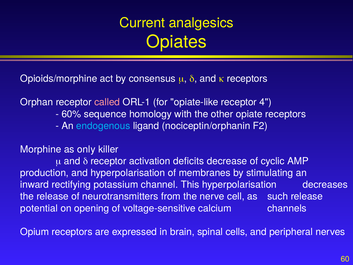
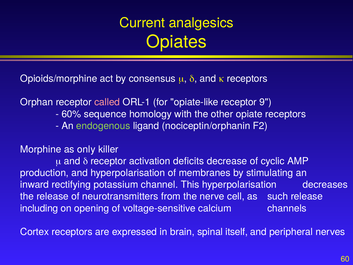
4: 4 -> 9 (266, 102)
endogenous colour: light blue -> light green (103, 126)
potential: potential -> including (39, 208)
Opium: Opium -> Cortex (35, 232)
cells: cells -> itself (237, 232)
